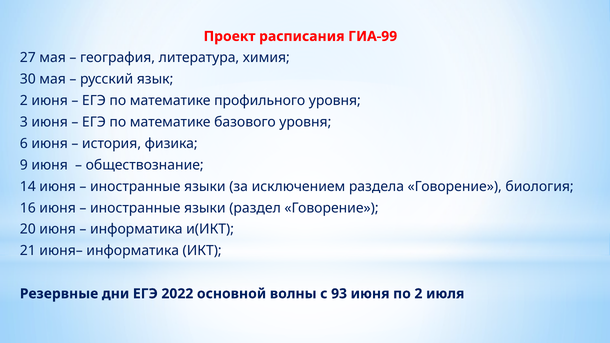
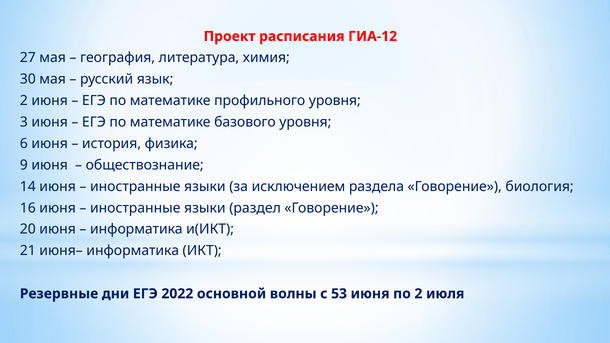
ГИА-99: ГИА-99 -> ГИА-12 (373, 36)
93: 93 -> 53 (339, 294)
